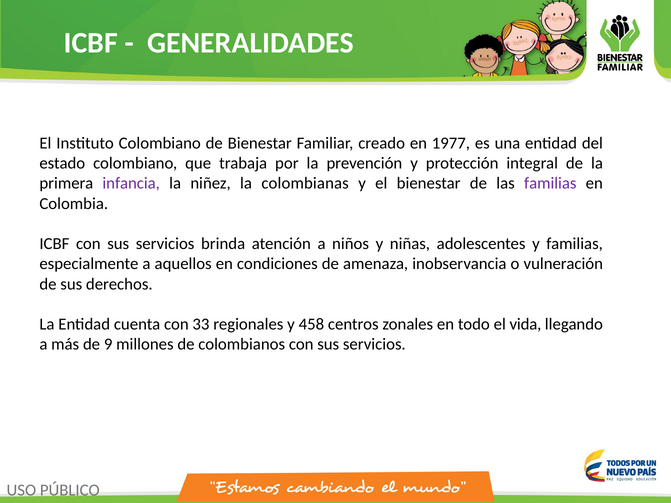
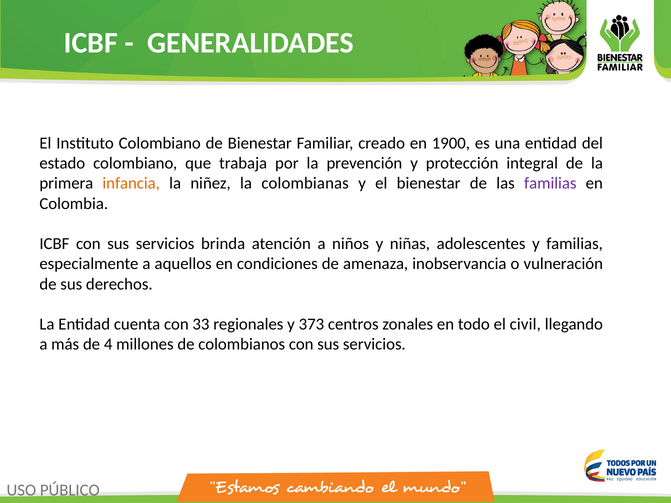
1977: 1977 -> 1900 (451, 143)
infancia colour: purple -> orange (131, 184)
458: 458 -> 373 (311, 324)
vida: vida -> civil (525, 324)
9: 9 -> 4 (108, 345)
